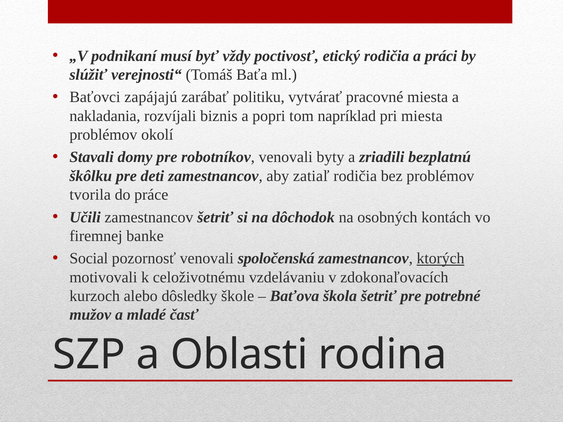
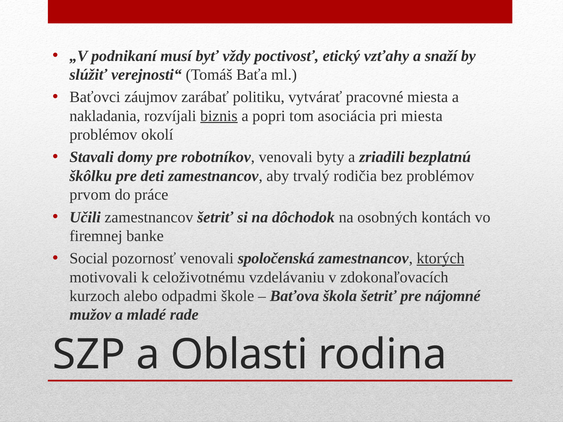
etický rodičia: rodičia -> vzťahy (387, 56)
práci: práci -> snaží (441, 56)
zapájajú: zapájajú -> záujmov (151, 97)
biznis underline: none -> present (219, 116)
napríklad: napríklad -> asociácia (347, 116)
zatiaľ: zatiaľ -> trvalý (311, 176)
tvorila: tvorila -> prvom (90, 195)
dôsledky: dôsledky -> odpadmi (189, 296)
potrebné: potrebné -> nájomné (453, 296)
časť: časť -> rade (184, 315)
